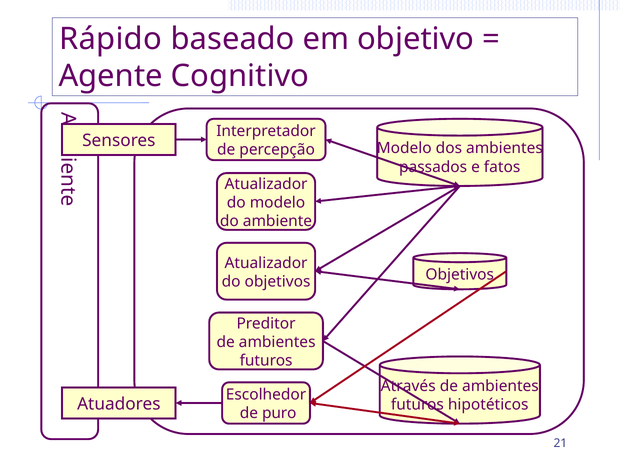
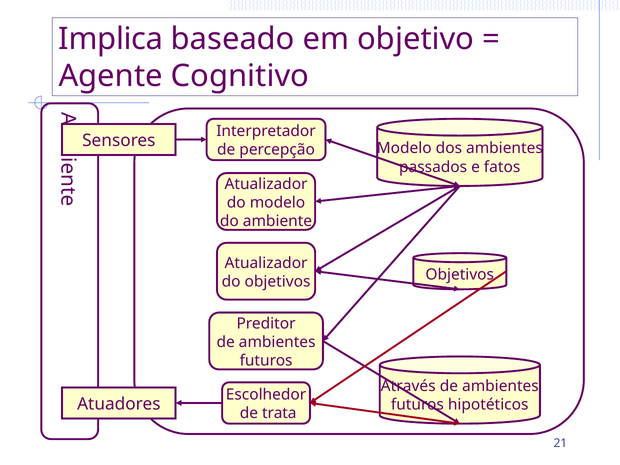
Rápido: Rápido -> Implica (111, 39)
puro: puro -> trata (279, 413)
